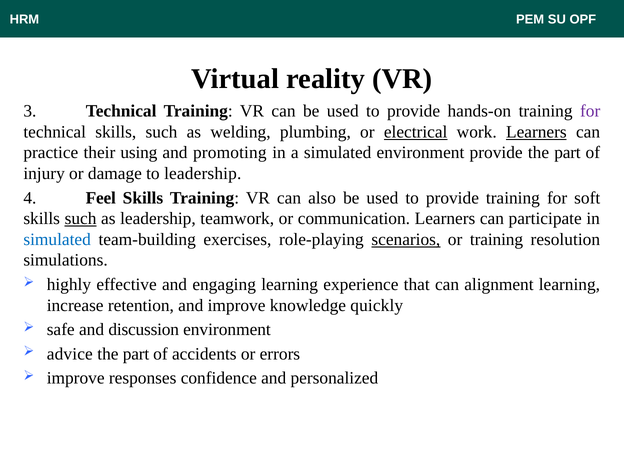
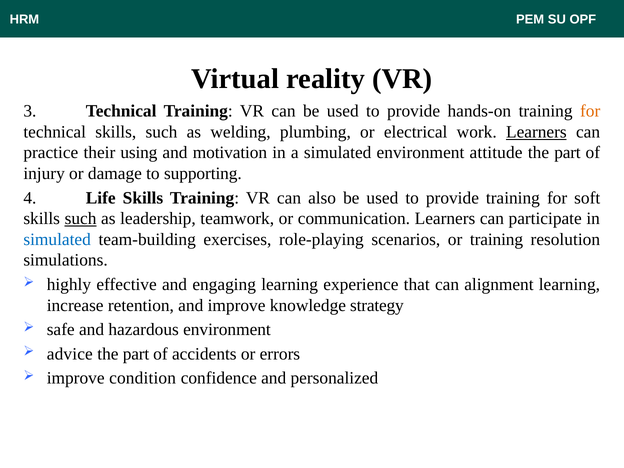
for colour: purple -> orange (590, 111)
electrical underline: present -> none (416, 132)
promoting: promoting -> motivation (230, 153)
environment provide: provide -> attitude (496, 153)
to leadership: leadership -> supporting (203, 174)
Feel: Feel -> Life (101, 198)
scenarios underline: present -> none (406, 239)
quickly: quickly -> strategy (377, 305)
discussion: discussion -> hazardous (144, 330)
responses: responses -> condition (143, 378)
